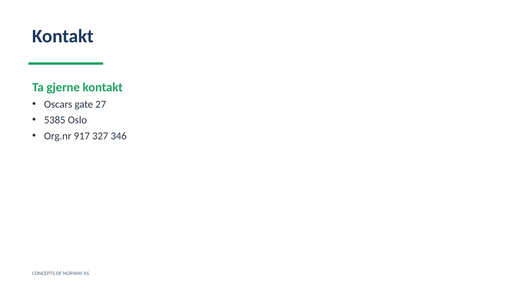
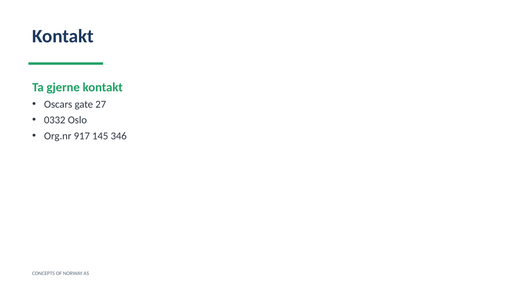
5385: 5385 -> 0332 (55, 120)
327: 327 -> 145 (100, 136)
